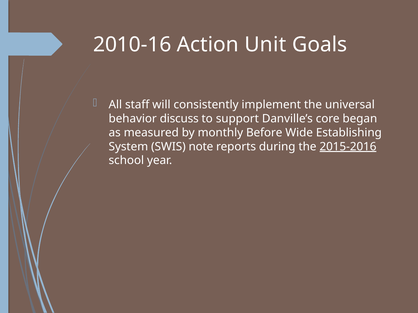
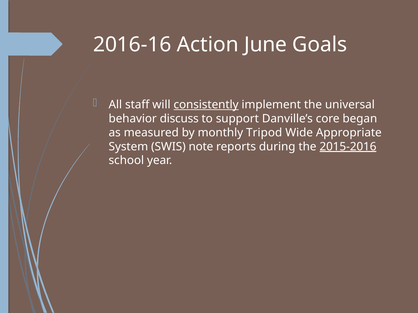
2010-16: 2010-16 -> 2016-16 (132, 45)
Unit: Unit -> June (266, 45)
consistently underline: none -> present (206, 105)
Before: Before -> Tripod (264, 133)
Establishing: Establishing -> Appropriate (349, 133)
